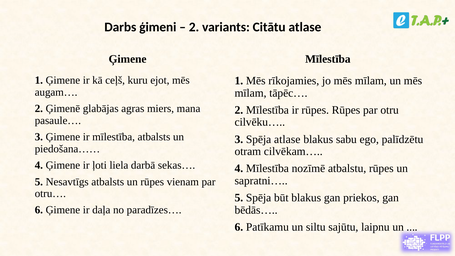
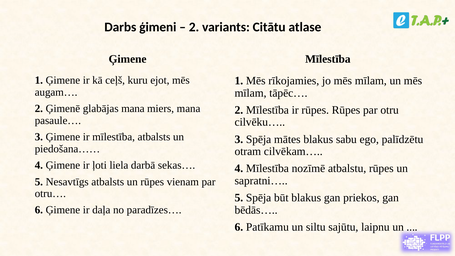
glabājas agras: agras -> mana (133, 109)
Spēja atlase: atlase -> mātes (287, 139)
